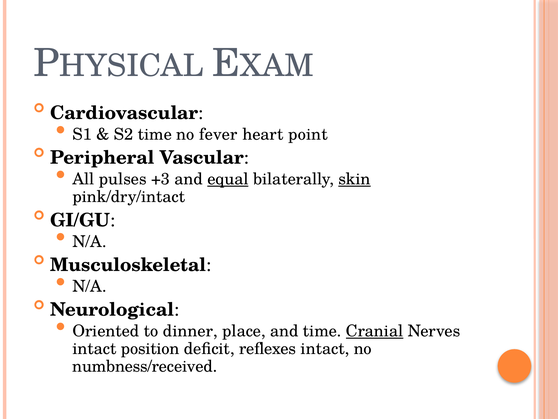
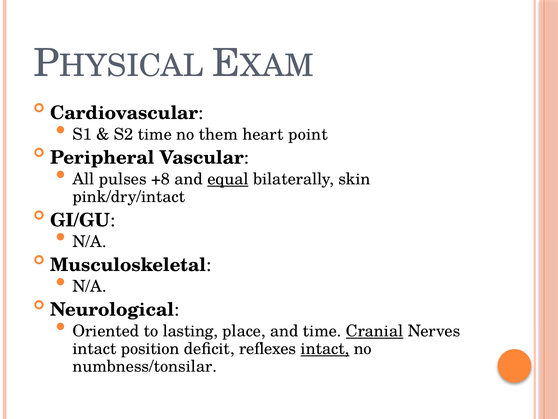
fever: fever -> them (218, 134)
+3: +3 -> +8 (160, 179)
skin underline: present -> none (354, 179)
dinner: dinner -> lasting (190, 331)
intact underline: none -> present (325, 348)
numbness/received: numbness/received -> numbness/tonsilar (145, 366)
